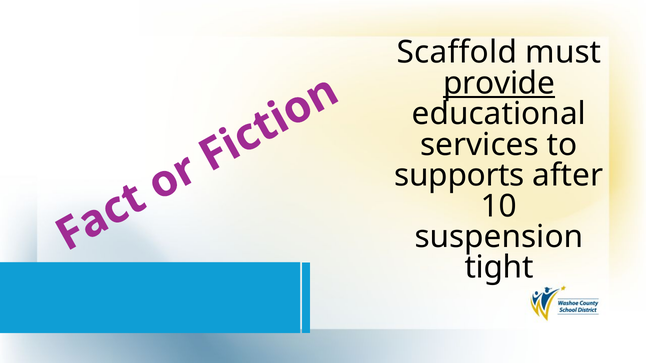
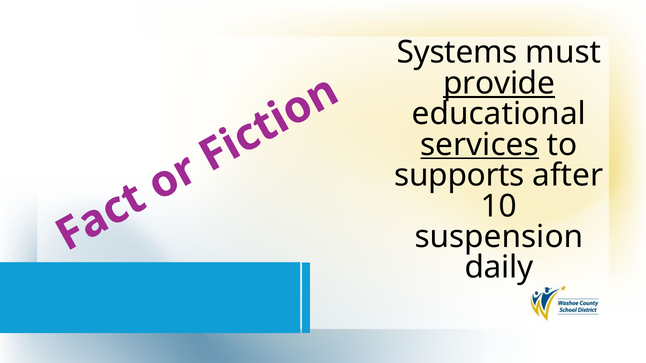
Scaffold: Scaffold -> Systems (457, 53)
services underline: none -> present (480, 145)
tight: tight -> daily (499, 268)
